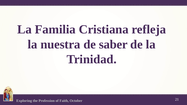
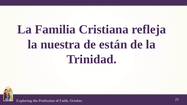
saber: saber -> están (113, 44)
